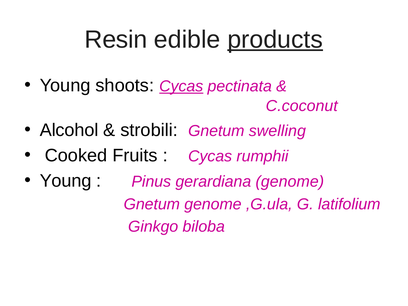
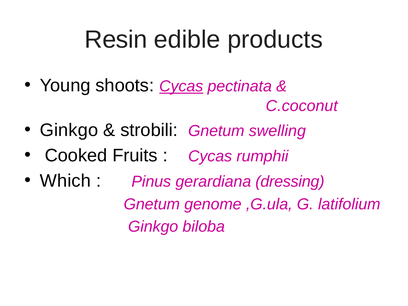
products underline: present -> none (275, 39)
Alcohol: Alcohol -> Ginkgo (69, 130)
Young: Young -> Which (65, 181)
gerardiana genome: genome -> dressing (290, 182)
